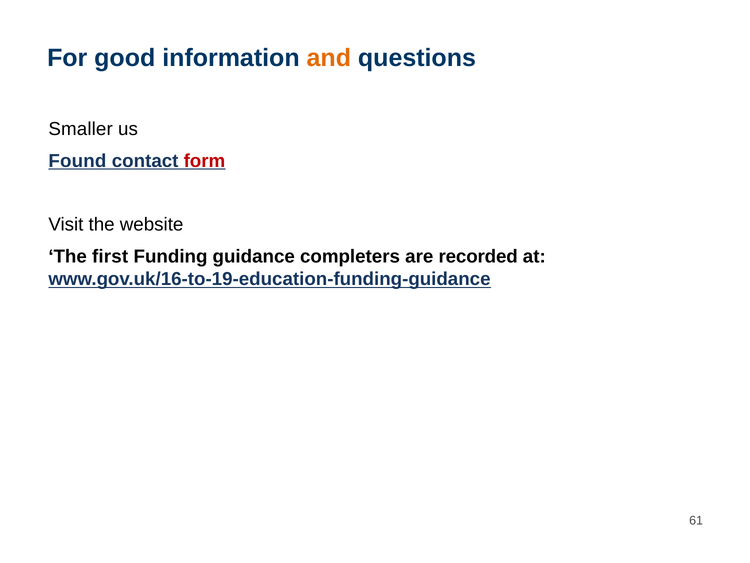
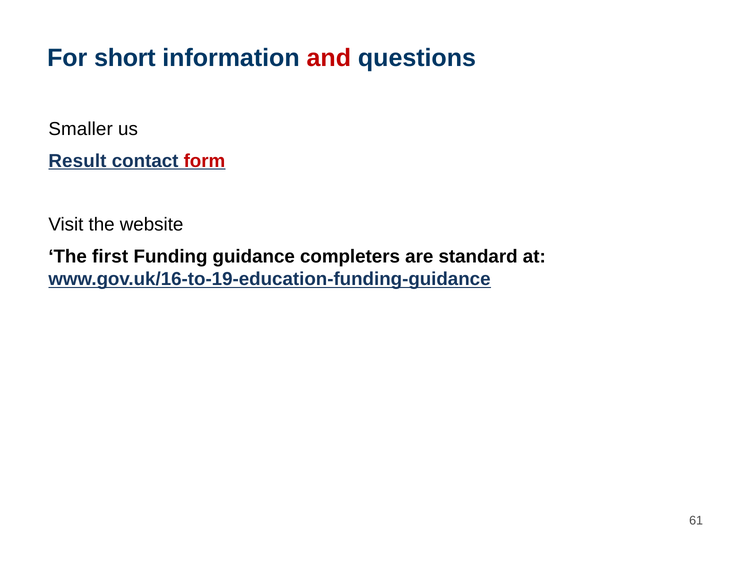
good: good -> short (125, 58)
and colour: orange -> red (329, 58)
Found: Found -> Result (77, 161)
recorded: recorded -> standard (478, 256)
